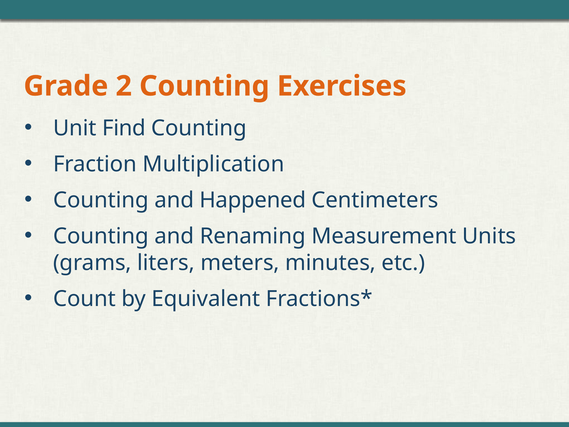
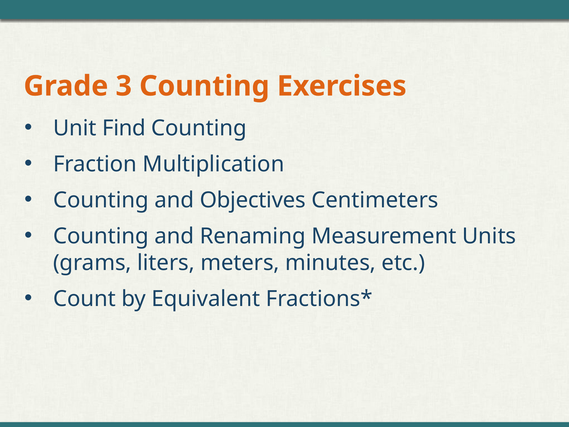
2: 2 -> 3 (124, 86)
Happened: Happened -> Objectives (253, 200)
